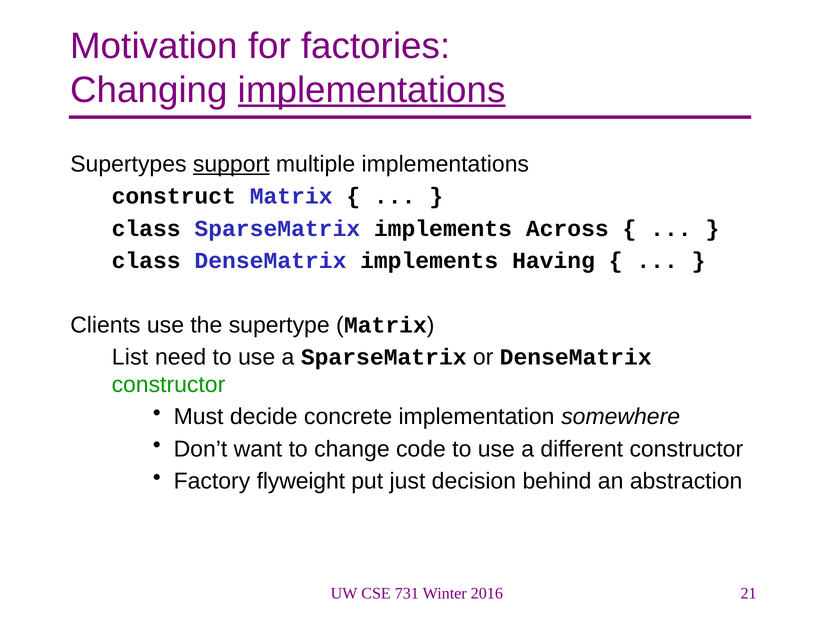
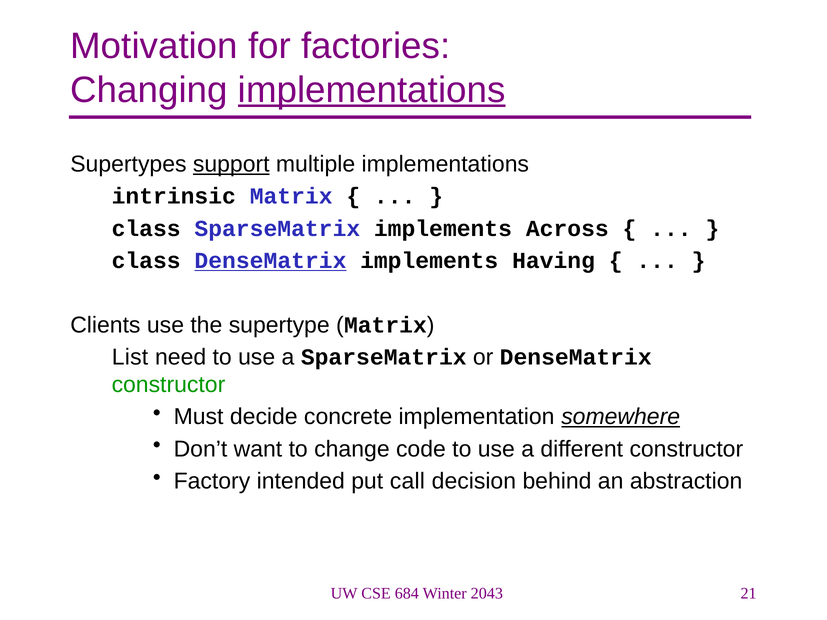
construct: construct -> intrinsic (174, 196)
DenseMatrix underline: none -> present (270, 261)
somewhere underline: none -> present (621, 417)
flyweight: flyweight -> intended (301, 481)
just: just -> call (407, 481)
731: 731 -> 684 (407, 594)
2016: 2016 -> 2043 (487, 594)
